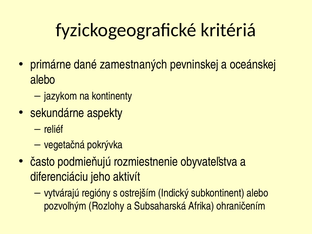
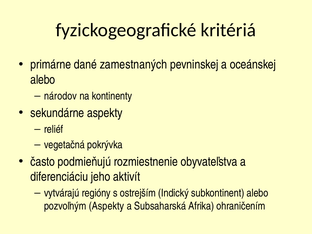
jazykom: jazykom -> národov (61, 96)
pozvoľným Rozlohy: Rozlohy -> Aspekty (106, 206)
